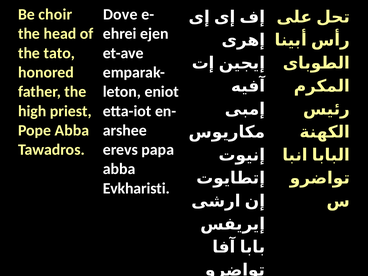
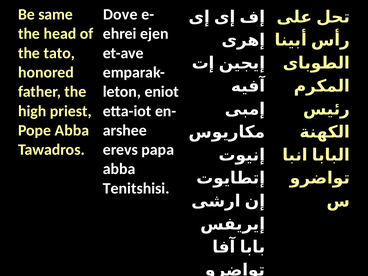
choir: choir -> same (56, 14)
Evkharisti: Evkharisti -> Tenitshisi (136, 188)
